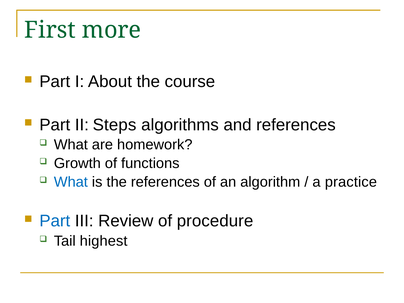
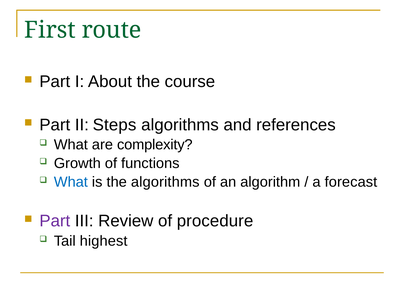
more: more -> route (112, 30)
homework: homework -> complexity (155, 145)
the references: references -> algorithms (165, 182)
practice: practice -> forecast (351, 182)
Part colour: blue -> purple (55, 221)
